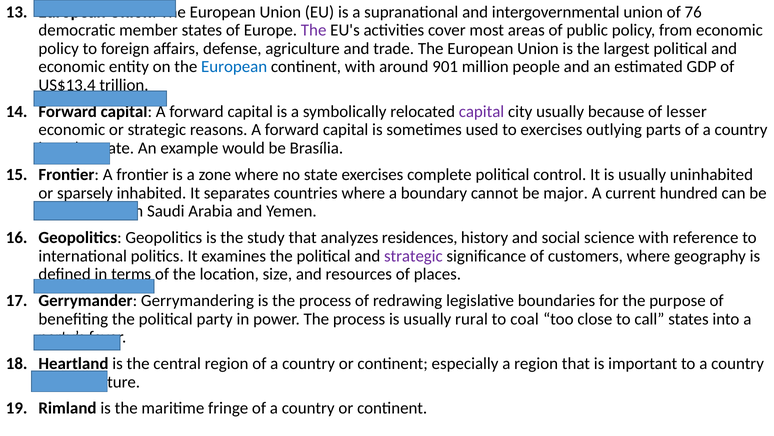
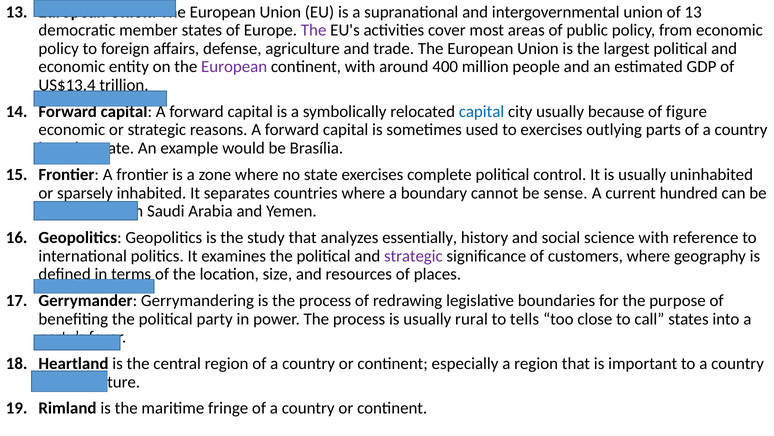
of 76: 76 -> 13 (693, 12)
European colour: blue -> purple (234, 67)
901: 901 -> 400 (445, 67)
capital colour: purple -> blue (482, 111)
lesser: lesser -> figure (686, 111)
major: major -> sense (566, 193)
residences: residences -> essentially (420, 237)
coal: coal -> tells (525, 318)
